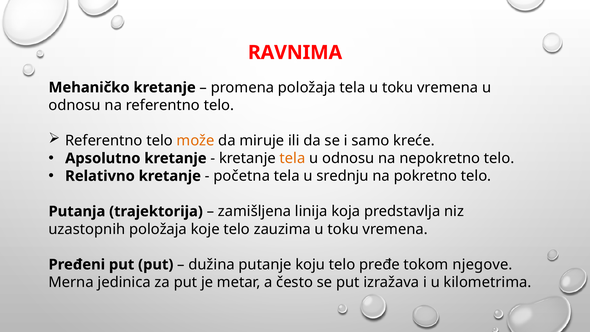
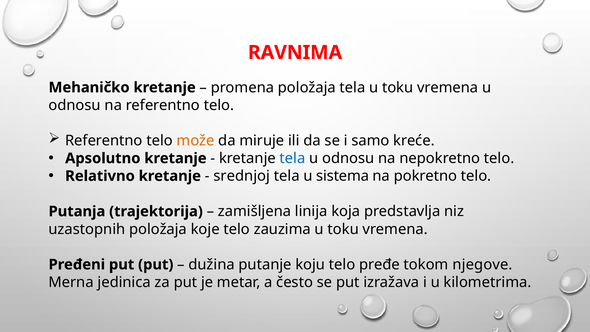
tela colour: orange -> blue (293, 158)
početna: početna -> srednjoj (242, 176)
srednju: srednju -> sistema (343, 176)
